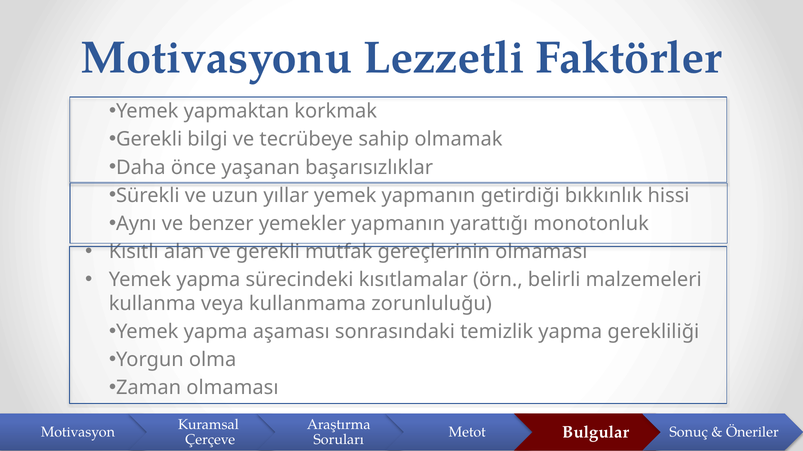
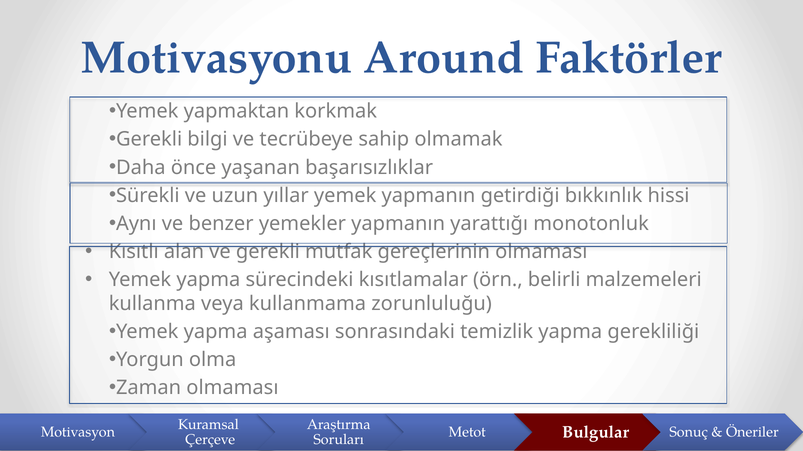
Lezzetli: Lezzetli -> Around (444, 58)
